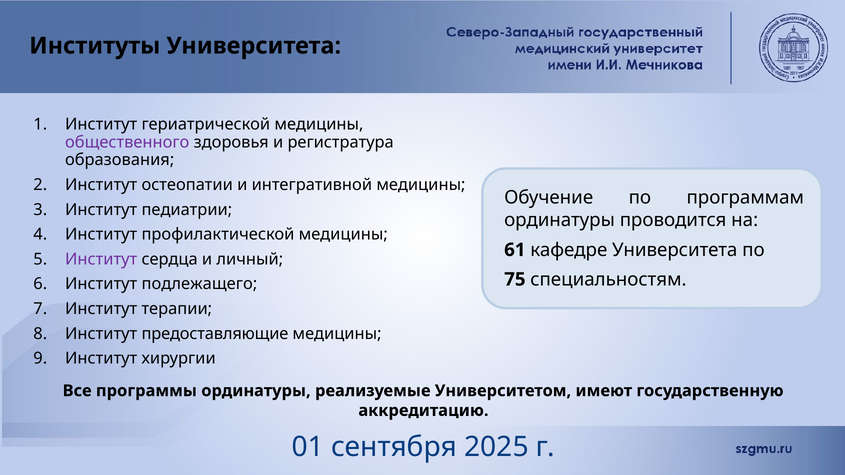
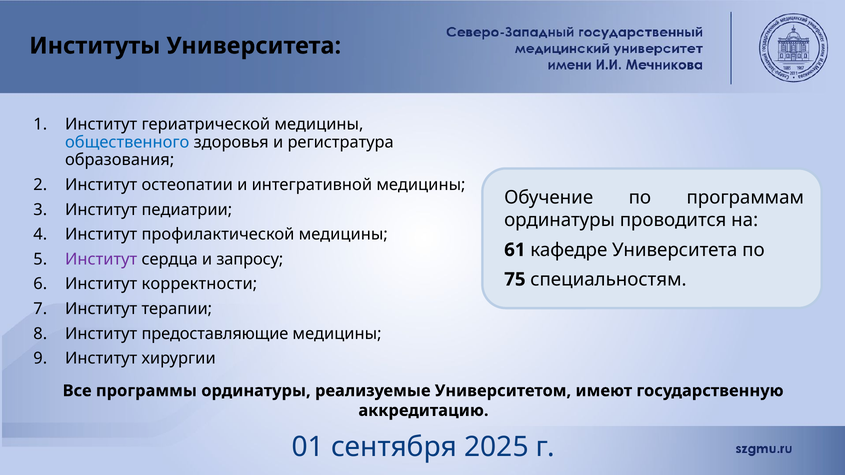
общественного colour: purple -> blue (127, 142)
личный: личный -> запросу (250, 259)
подлежащего: подлежащего -> корректности (199, 284)
